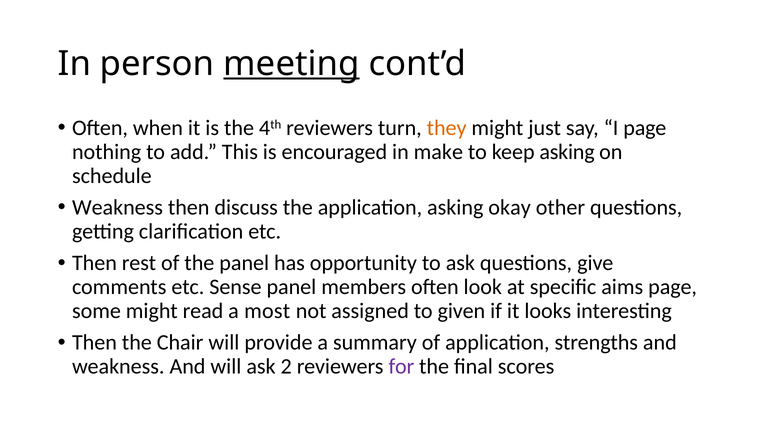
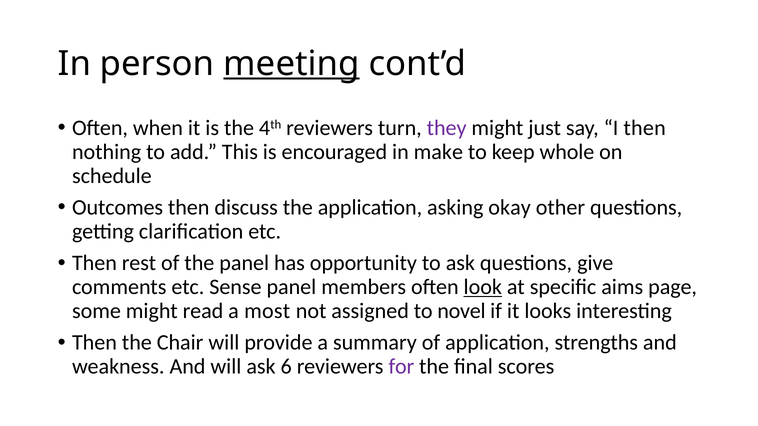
they colour: orange -> purple (447, 128)
I page: page -> then (645, 128)
keep asking: asking -> whole (567, 152)
Weakness: Weakness -> Outcomes (118, 208)
look underline: none -> present (483, 287)
given: given -> novel (461, 311)
2: 2 -> 6 (286, 367)
